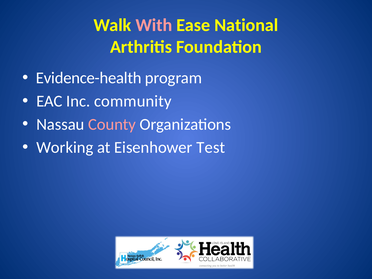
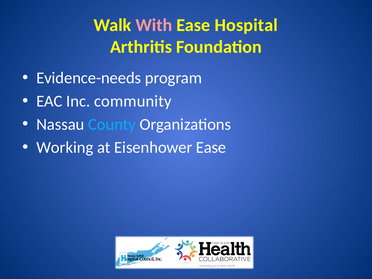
National: National -> Hospital (246, 25)
Evidence-health: Evidence-health -> Evidence-needs (89, 78)
County colour: pink -> light blue (112, 124)
Eisenhower Test: Test -> Ease (211, 148)
